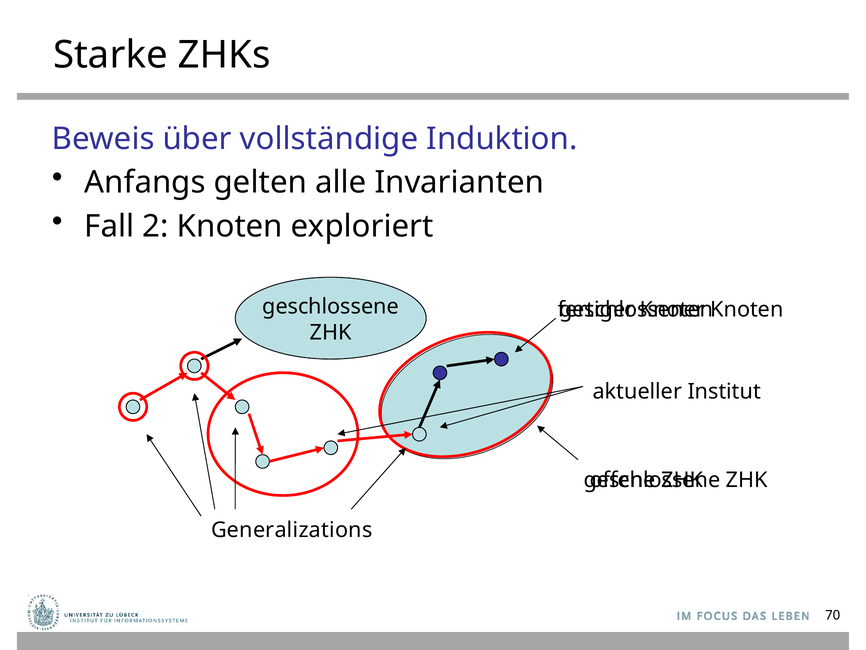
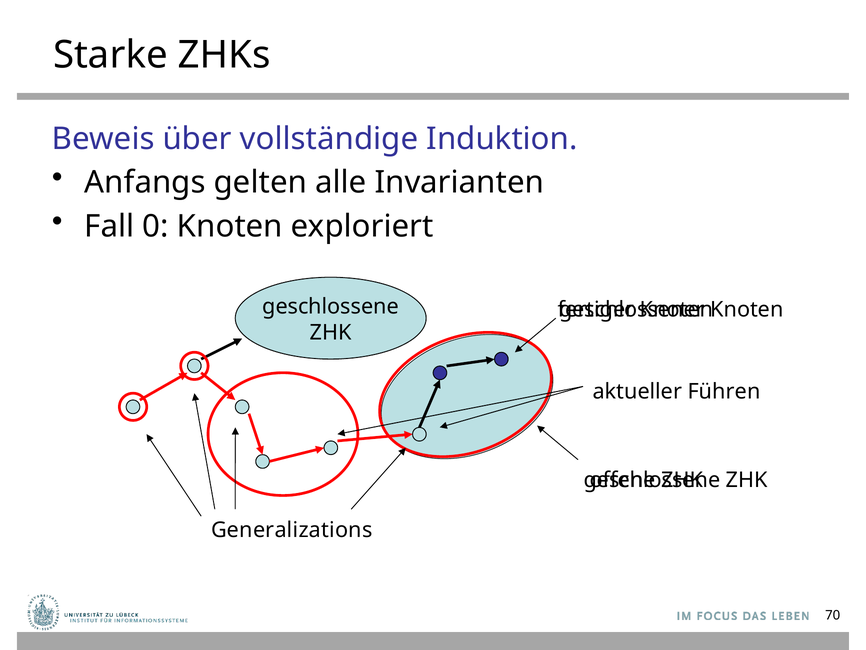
2: 2 -> 0 (156, 226)
Institut: Institut -> Führen (724, 391)
